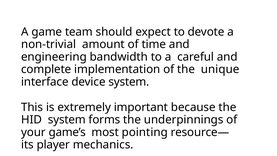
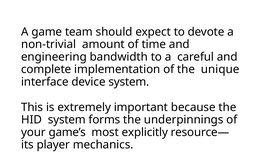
pointing: pointing -> explicitly (145, 132)
